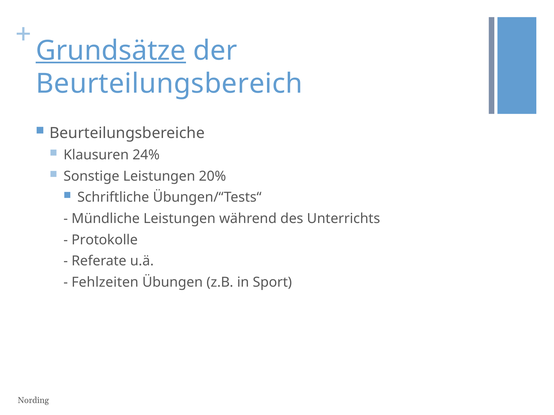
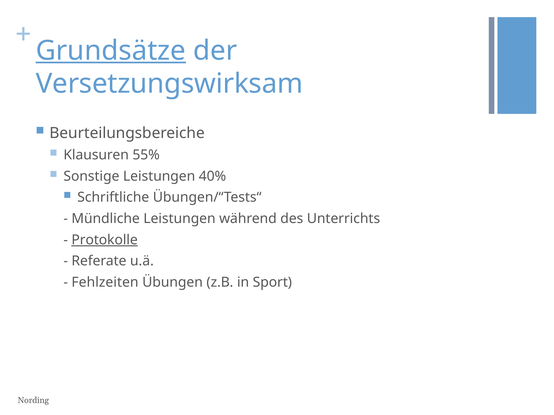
Beurteilungsbereich: Beurteilungsbereich -> Versetzungswirksam (169, 84)
24%: 24% -> 55% (146, 155)
20%: 20% -> 40% (212, 176)
Protokolle underline: none -> present (105, 240)
